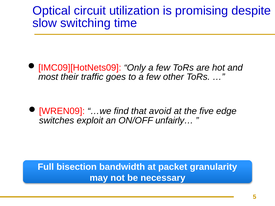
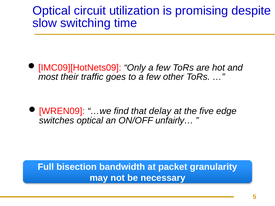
avoid: avoid -> delay (160, 111)
switches exploit: exploit -> optical (90, 121)
